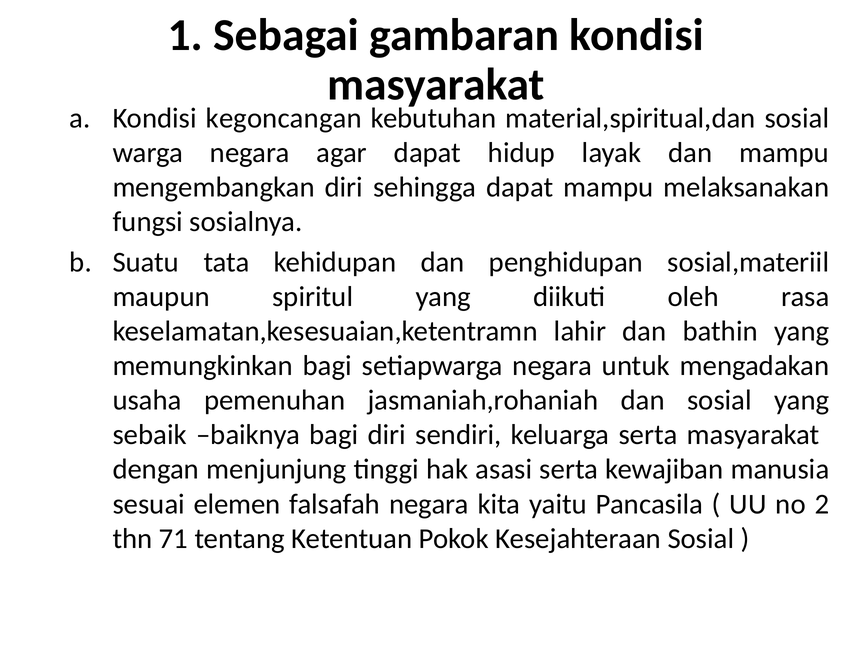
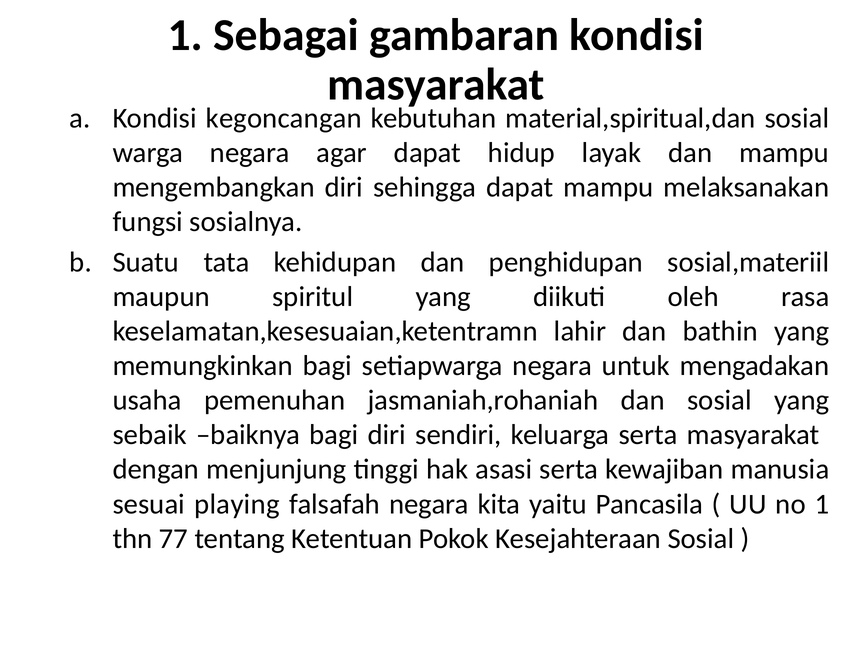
elemen: elemen -> playing (237, 504)
no 2: 2 -> 1 (822, 504)
71: 71 -> 77 (173, 539)
